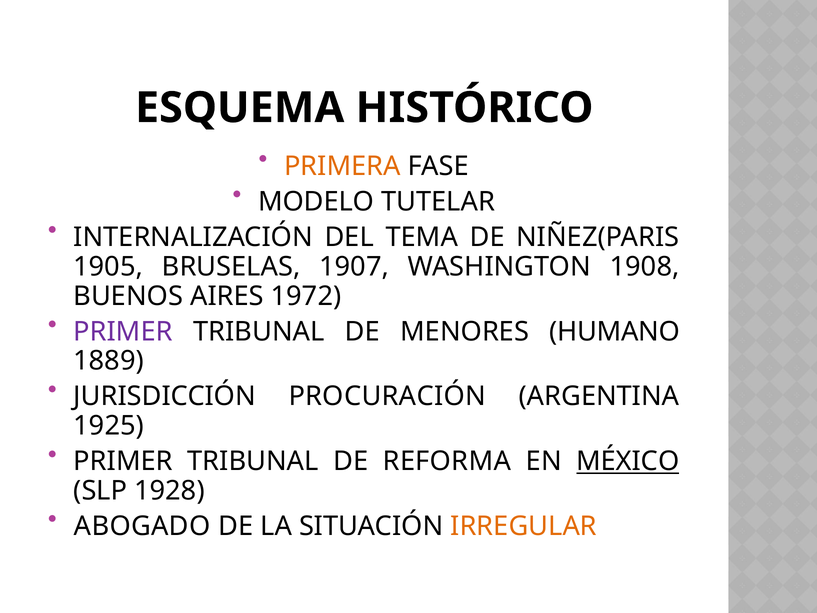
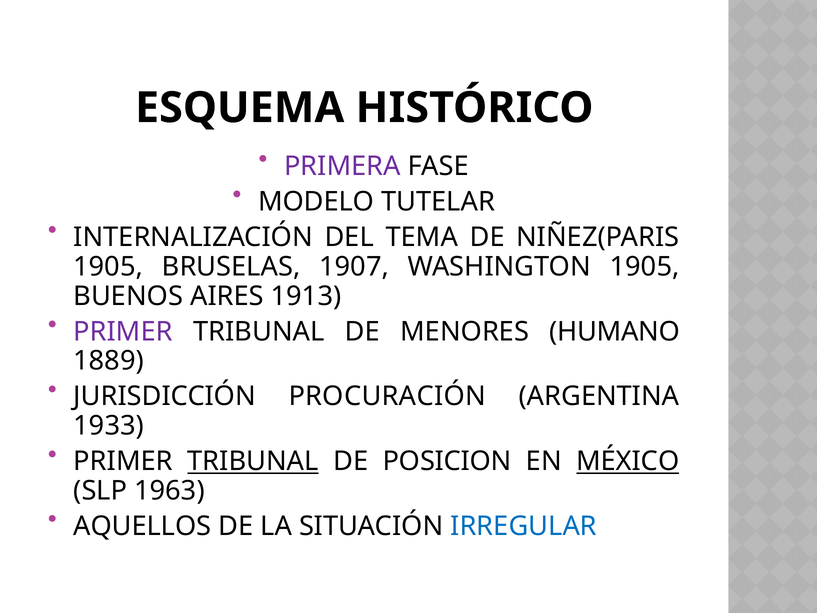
PRIMERA colour: orange -> purple (342, 166)
WASHINGTON 1908: 1908 -> 1905 (645, 267)
1972: 1972 -> 1913 (306, 296)
1925: 1925 -> 1933 (109, 426)
TRIBUNAL underline: none -> present (253, 461)
REFORMA: REFORMA -> POSICION (447, 461)
1928: 1928 -> 1963 (170, 491)
ABOGADO: ABOGADO -> AQUELLOS (142, 526)
IRREGULAR colour: orange -> blue (524, 526)
